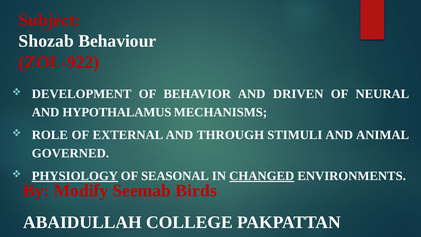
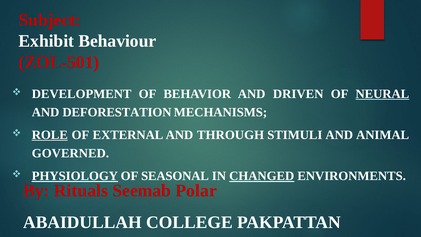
Shozab: Shozab -> Exhibit (46, 41)
ZOL-922: ZOL-922 -> ZOL-501 (59, 62)
NEURAL underline: none -> present (382, 94)
HYPOTHALAMUS: HYPOTHALAMUS -> DEFORESTATION (117, 112)
ROLE underline: none -> present (50, 135)
Modify: Modify -> Rituals (81, 191)
Birds: Birds -> Polar (196, 191)
